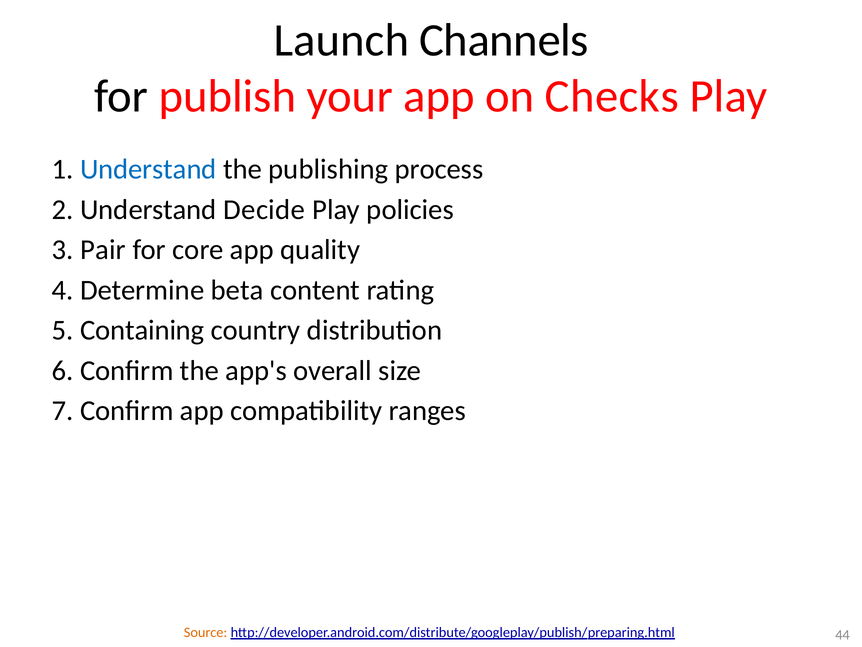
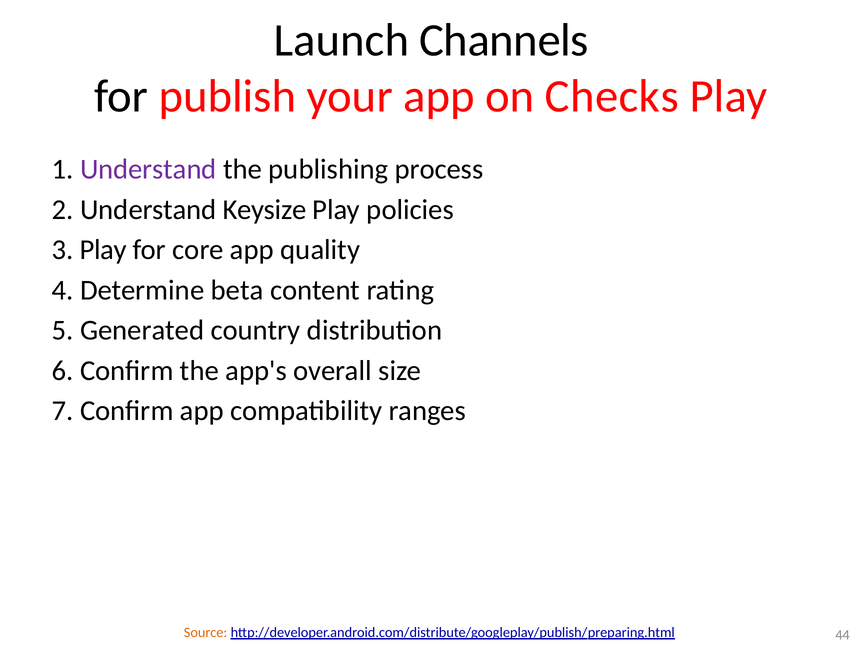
Understand colour: blue -> purple (148, 169)
Decide: Decide -> Keysize (265, 209)
3 Pair: Pair -> Play (103, 250)
Containing: Containing -> Generated (142, 330)
